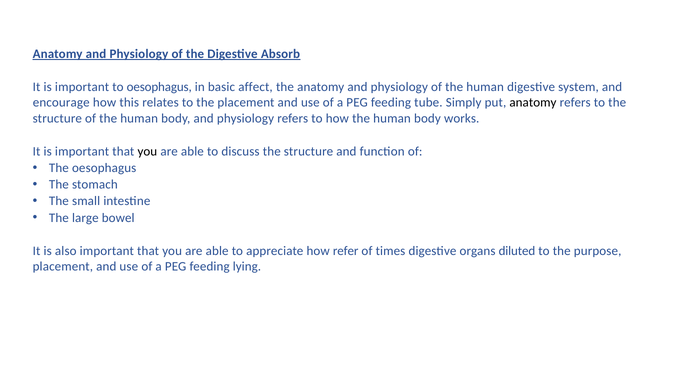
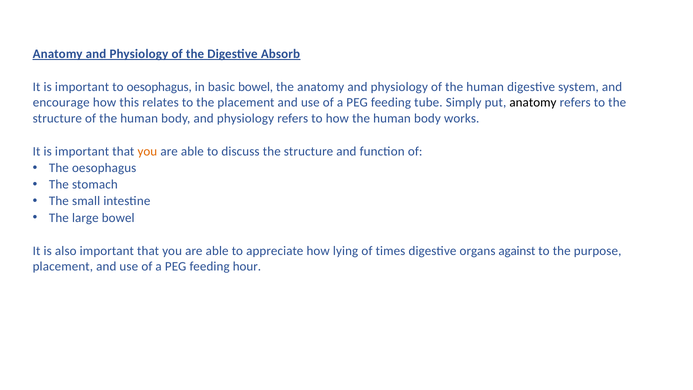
basic affect: affect -> bowel (256, 87)
you colour: black -> orange (147, 151)
refer: refer -> lying (346, 251)
diluted: diluted -> against (517, 251)
lying: lying -> hour (247, 266)
